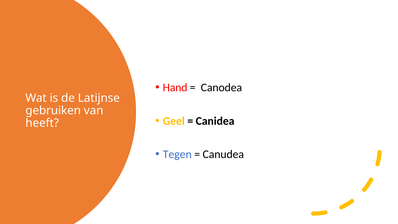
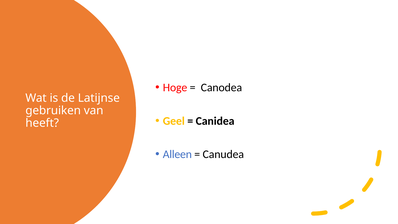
Hand: Hand -> Hoge (175, 88)
Tegen: Tegen -> Alleen (177, 154)
